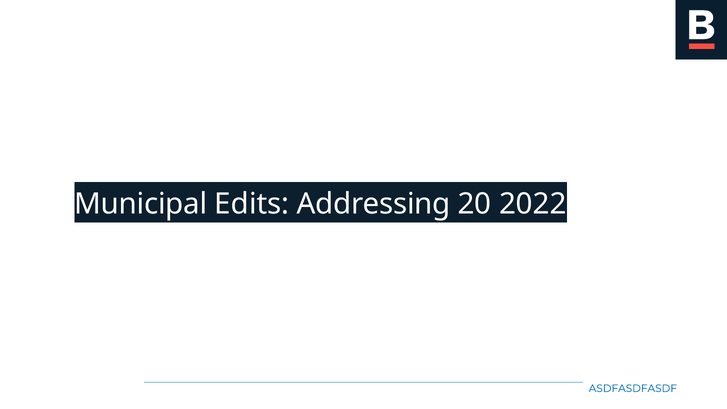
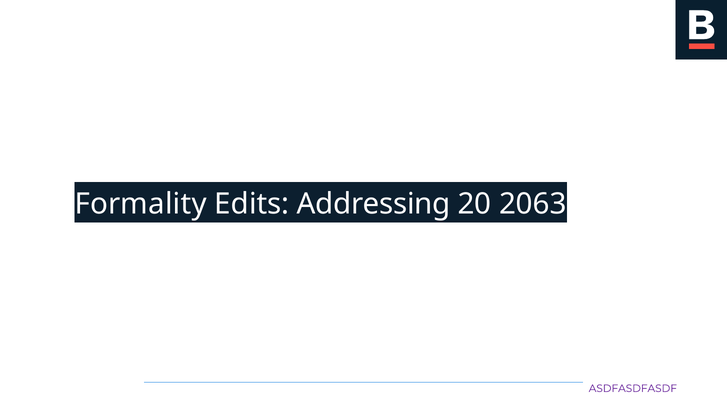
Municipal: Municipal -> Formality (141, 204)
2022: 2022 -> 2063 (533, 204)
ASDFASDFASDF colour: blue -> purple (633, 388)
